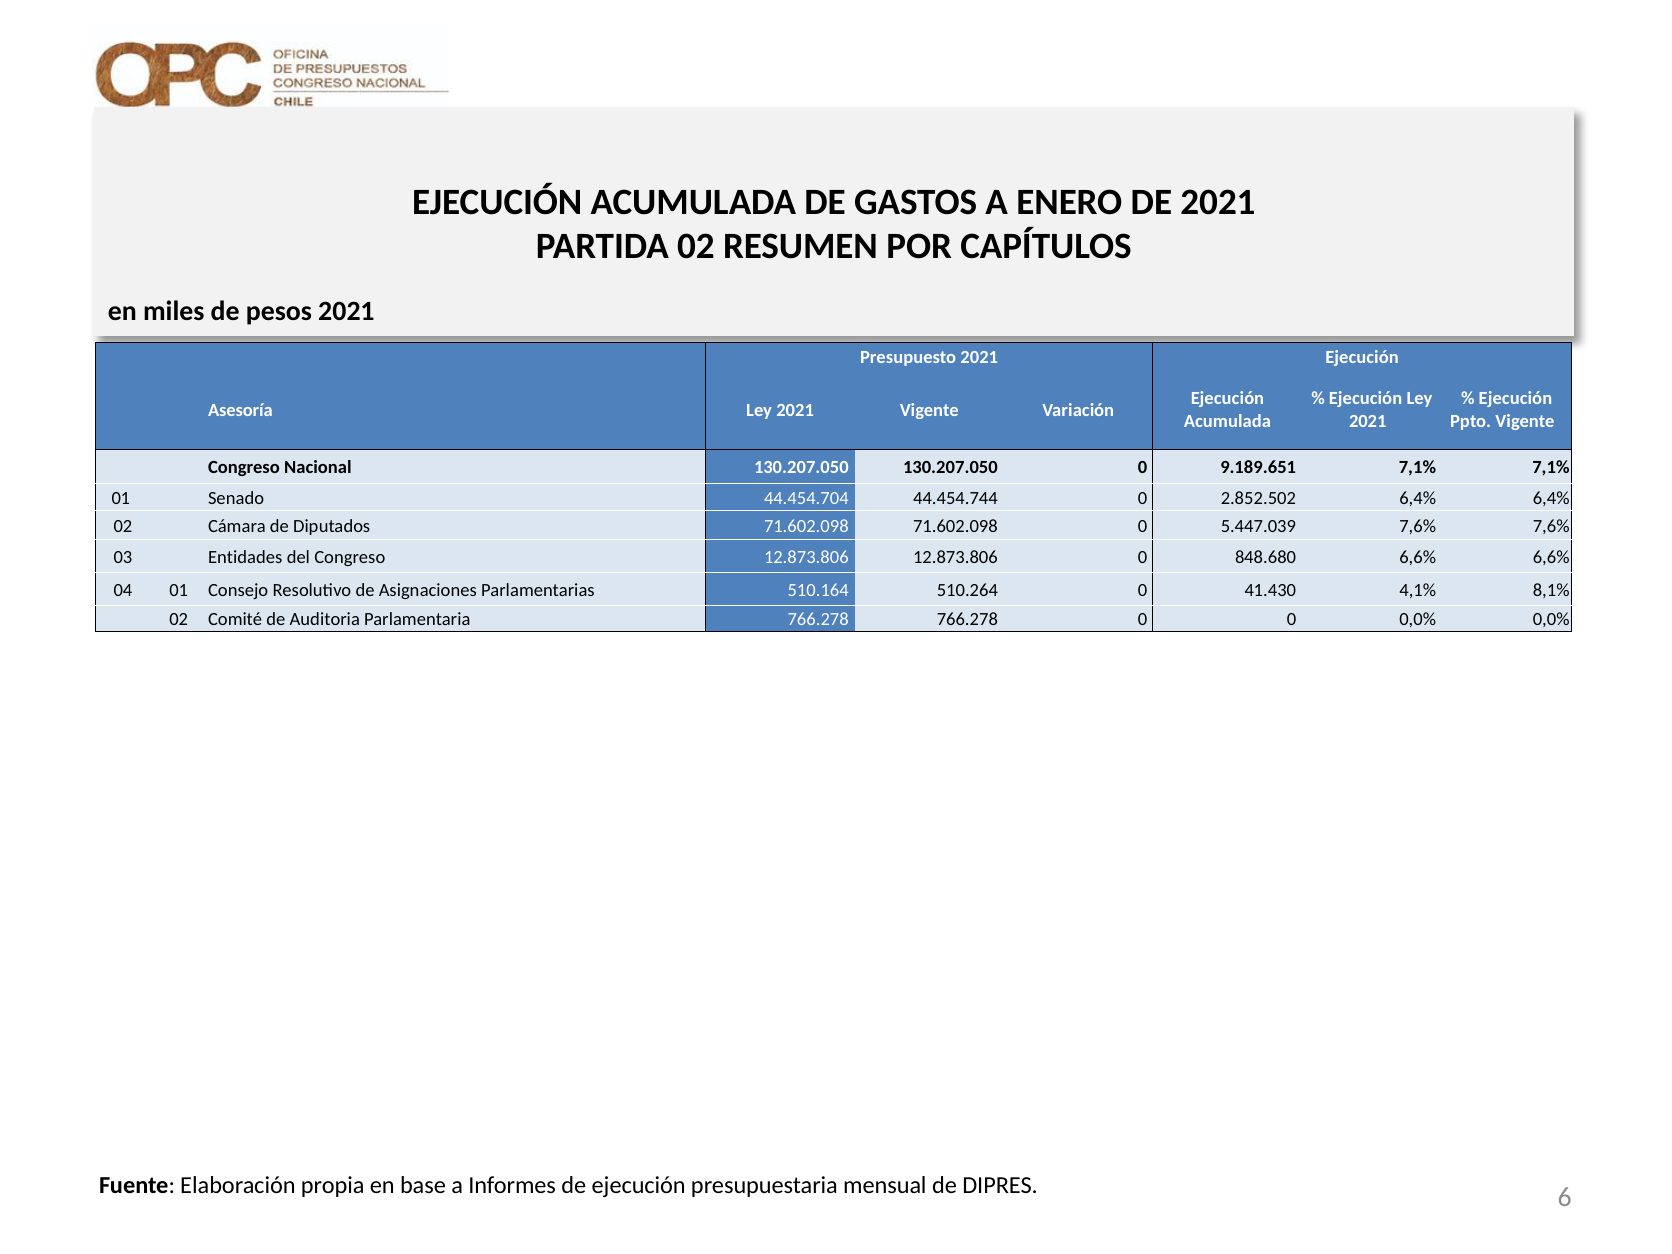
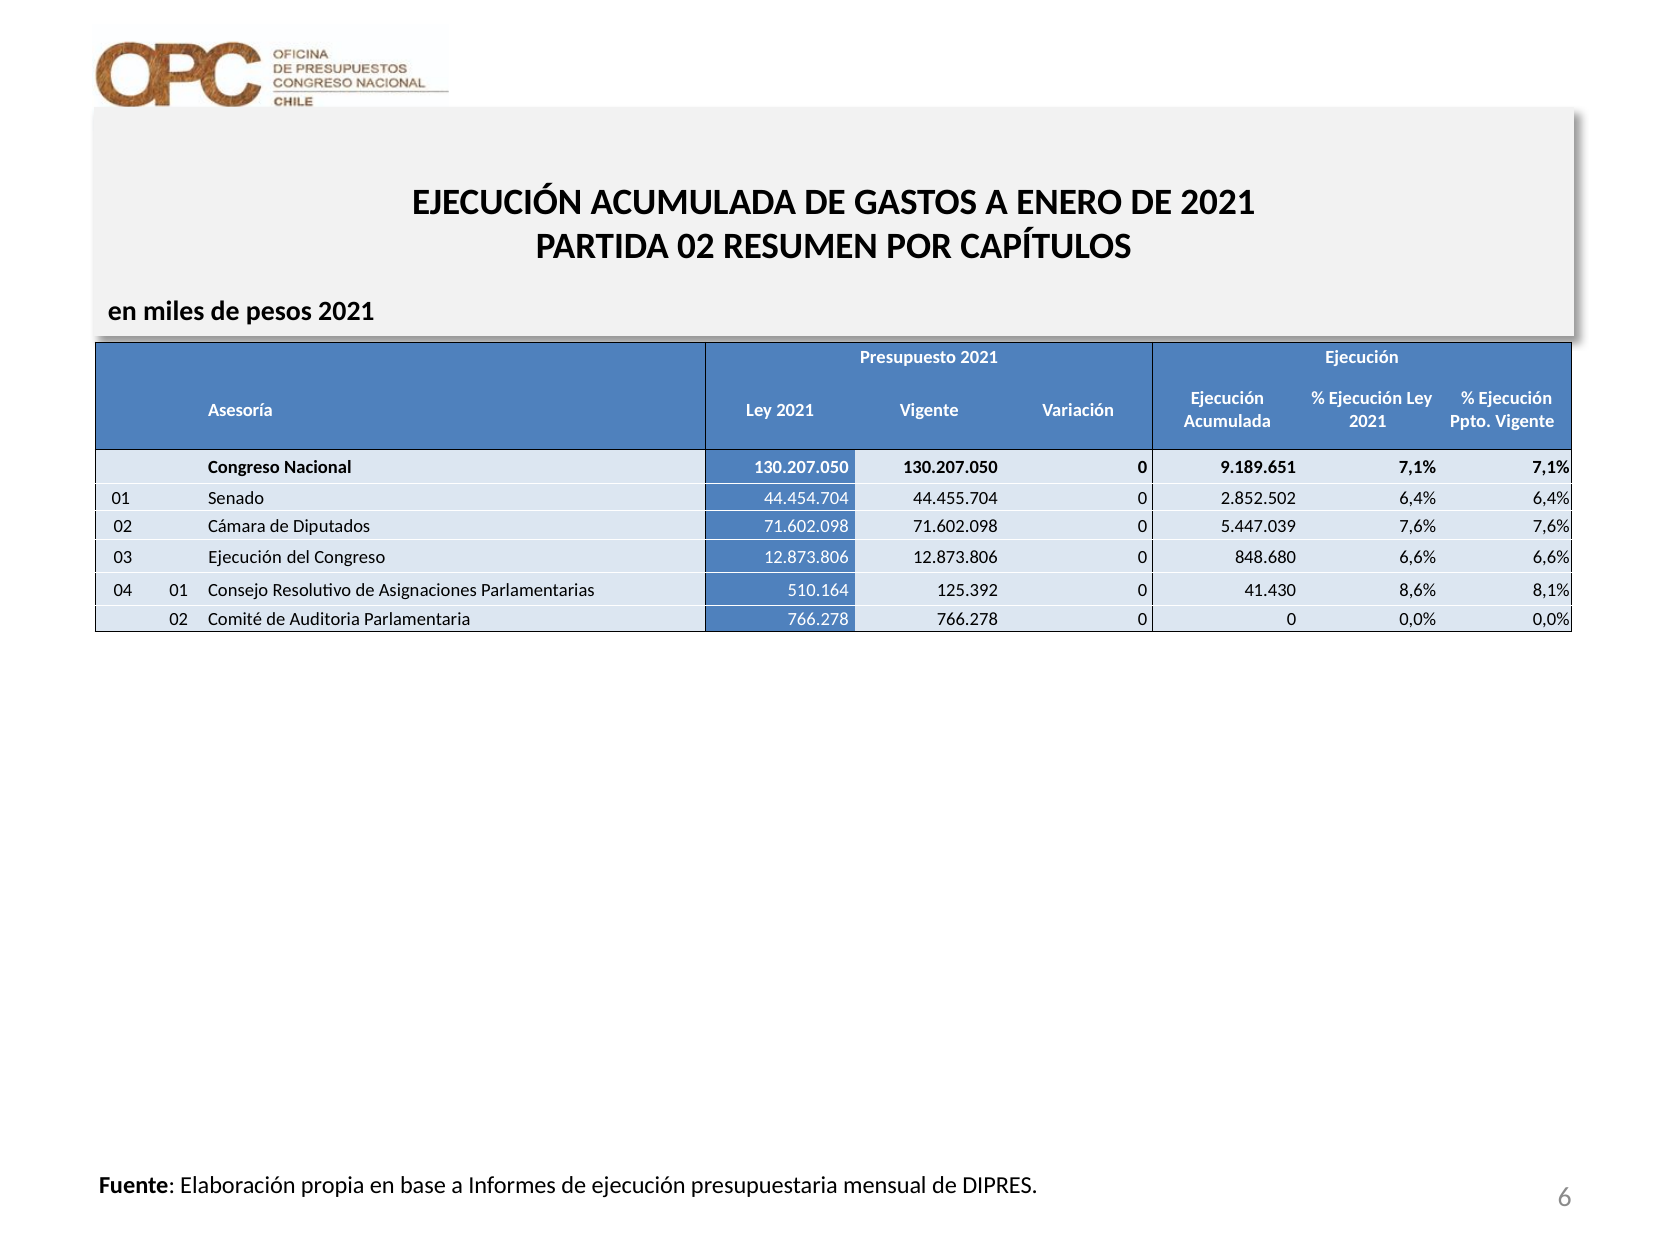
44.454.744: 44.454.744 -> 44.455.704 (955, 498)
03 Entidades: Entidades -> Ejecución (245, 557)
510.264: 510.264 -> 125.392 (967, 590)
4,1%: 4,1% -> 8,6% (1418, 590)
